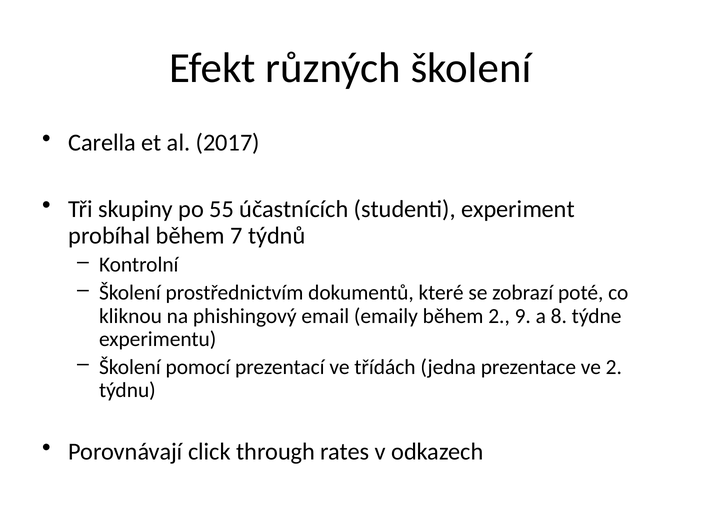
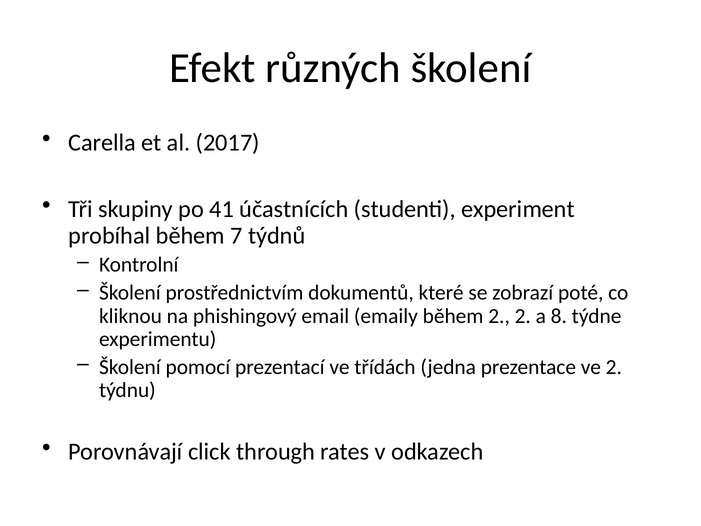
55: 55 -> 41 (222, 209)
2 9: 9 -> 2 (523, 316)
